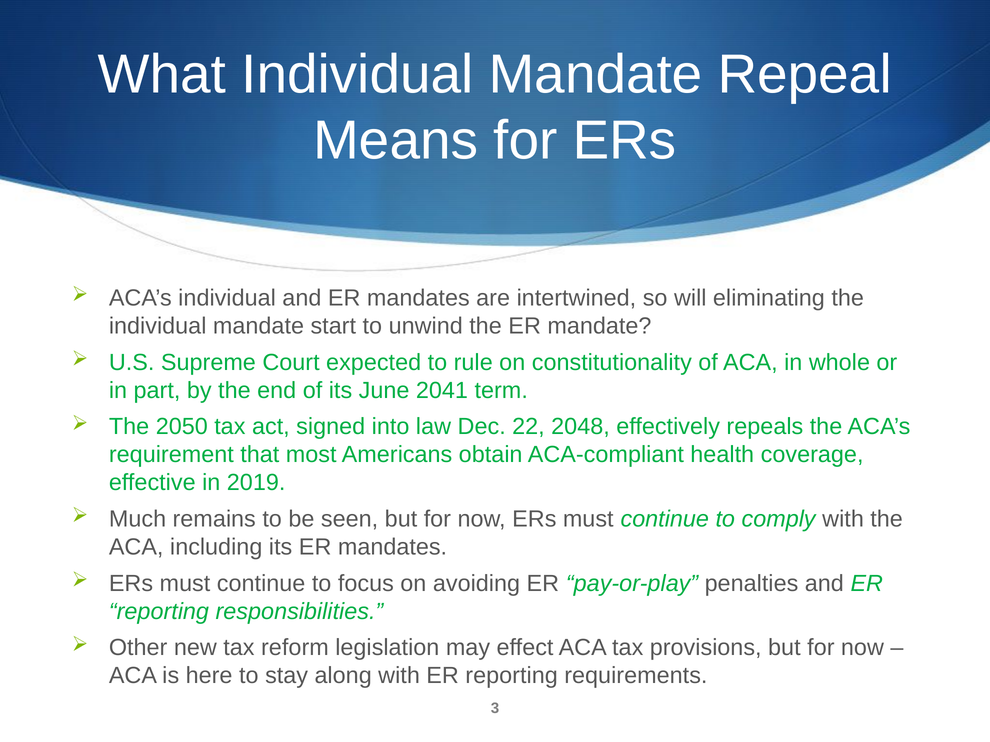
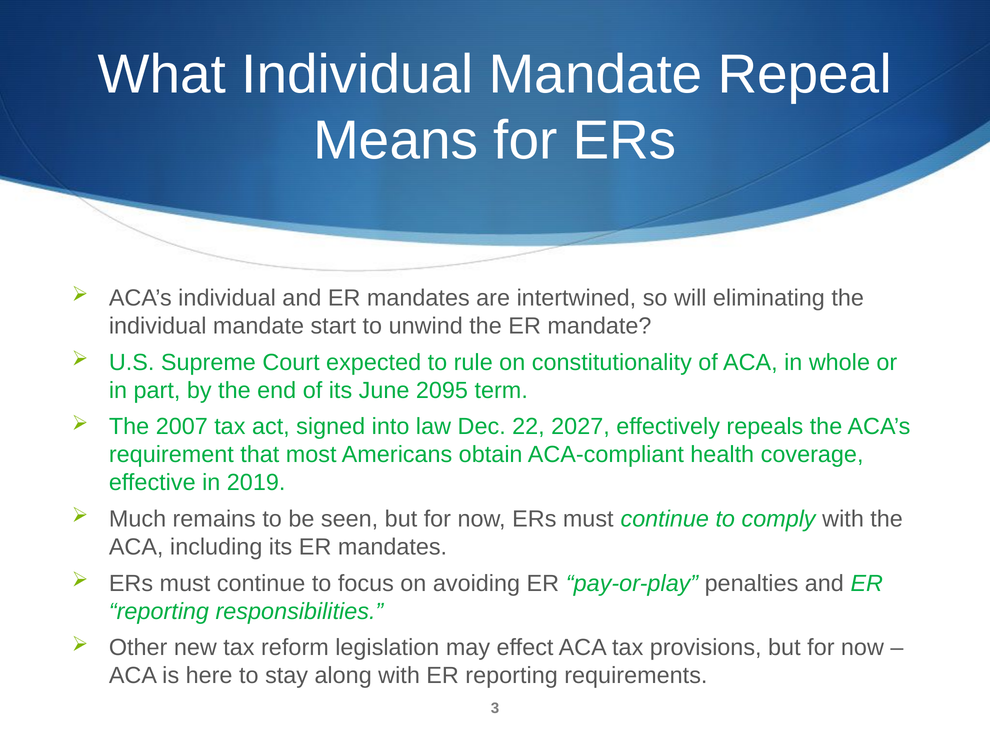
2041: 2041 -> 2095 (442, 391)
2050: 2050 -> 2007 (182, 427)
2048: 2048 -> 2027 (580, 427)
